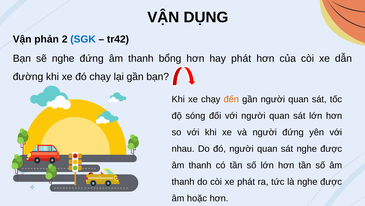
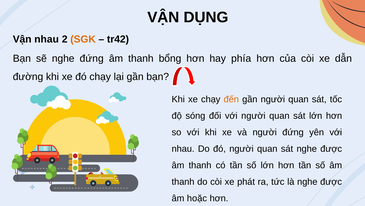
Vận phản: phản -> nhau (47, 39)
SGK colour: blue -> orange (83, 39)
hay phát: phát -> phía (241, 58)
